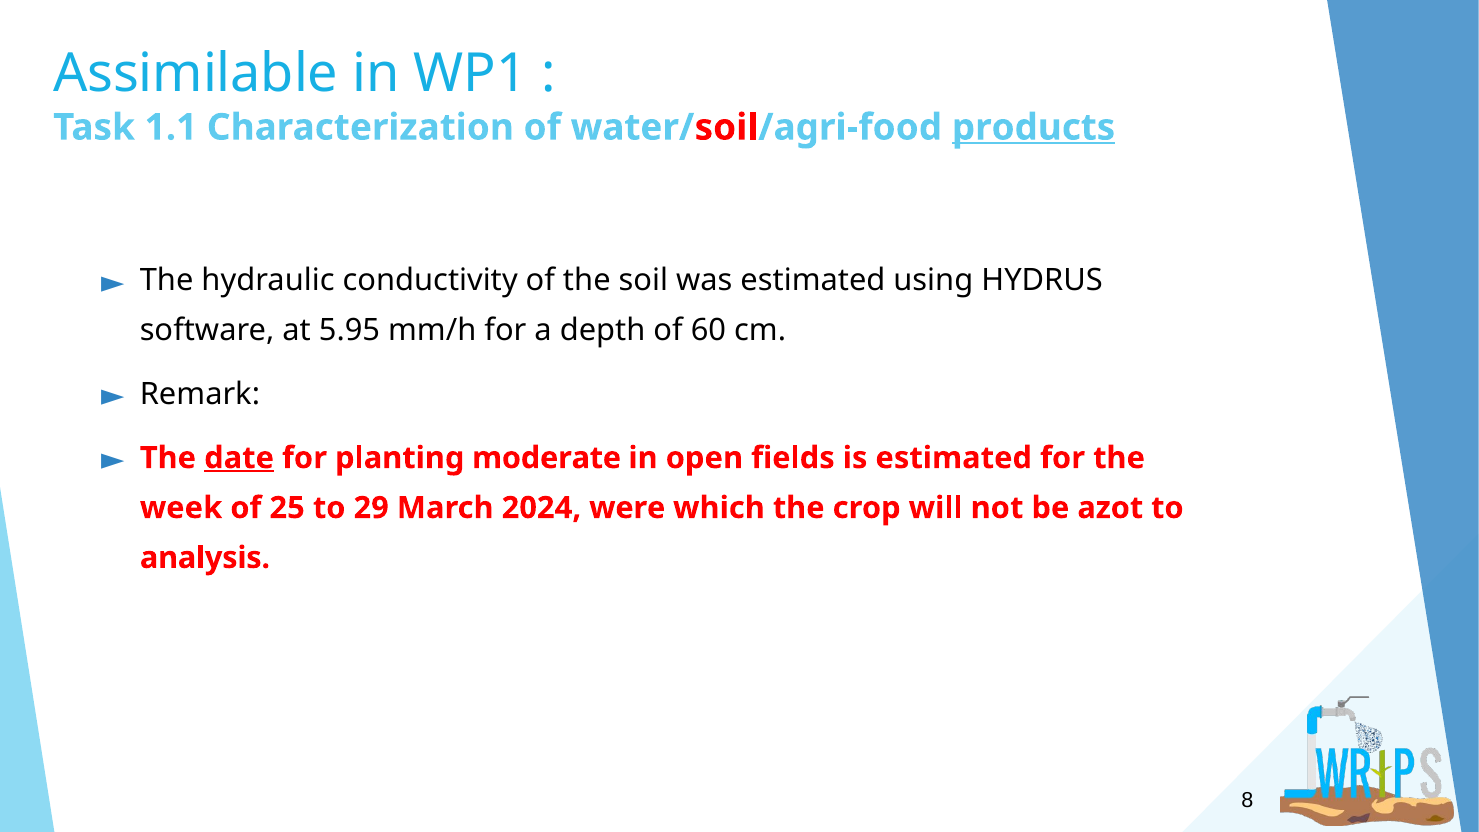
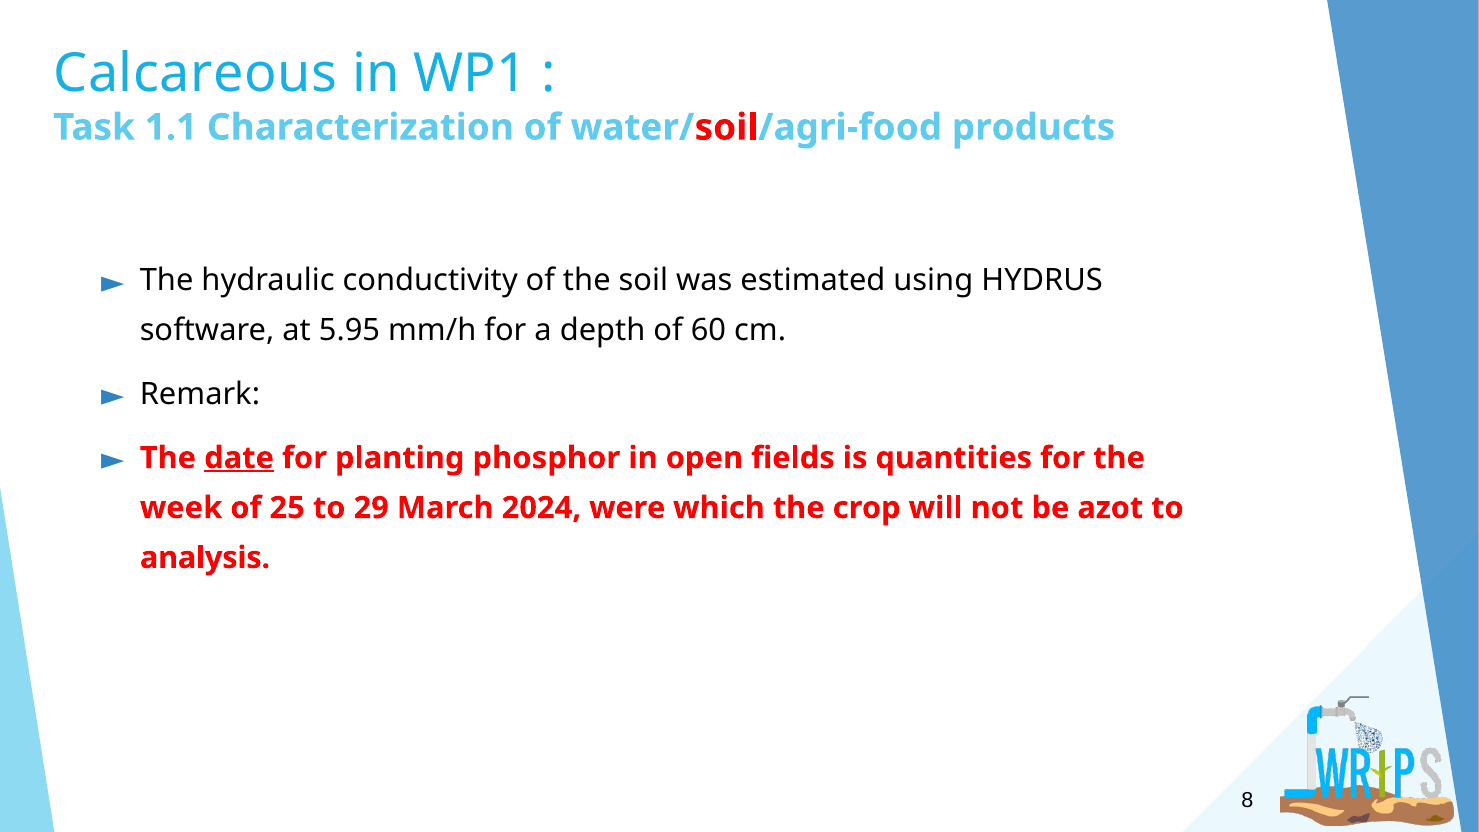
Assimilable: Assimilable -> Calcareous (195, 74)
products underline: present -> none (1034, 127)
moderate: moderate -> phosphor (546, 458)
is estimated: estimated -> quantities (954, 458)
